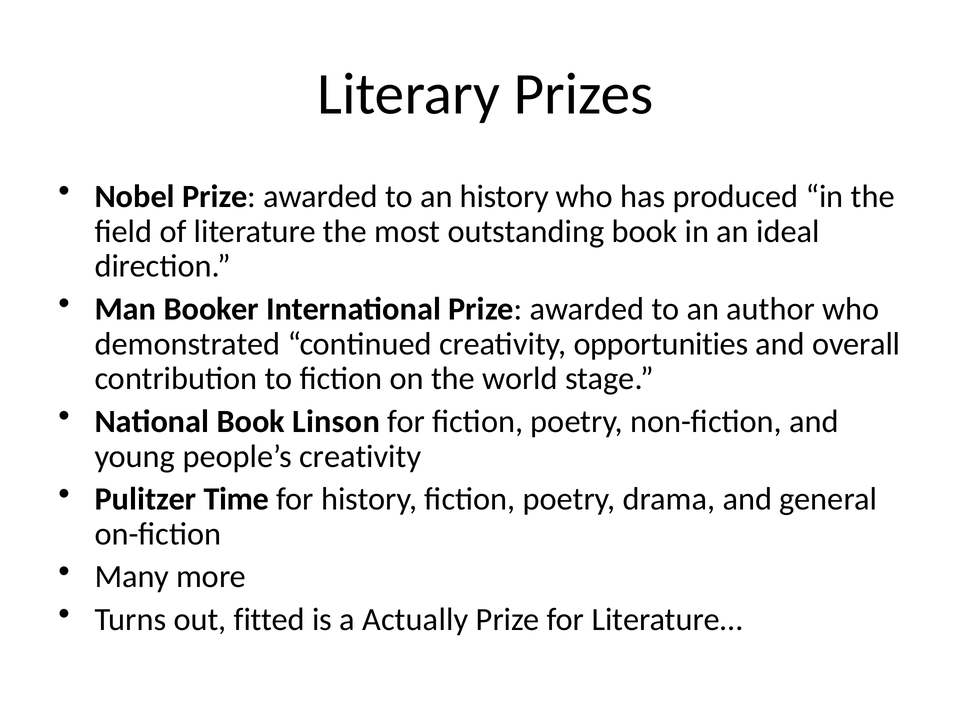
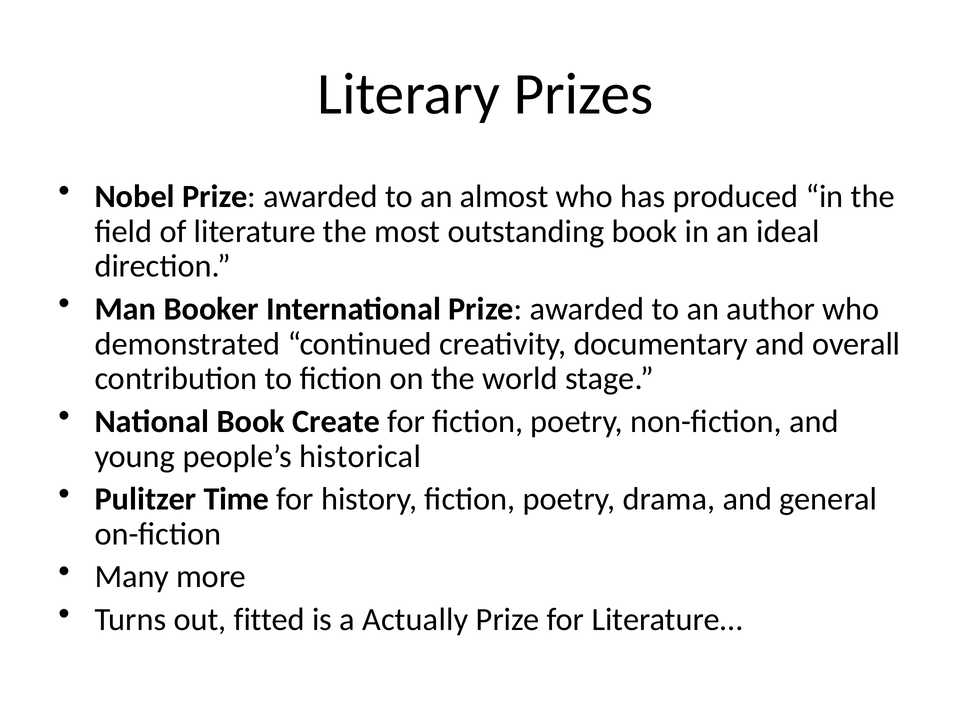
an history: history -> almost (504, 196)
opportunities: opportunities -> documentary (661, 344)
Linson: Linson -> Create (336, 422)
people’s creativity: creativity -> historical (360, 457)
